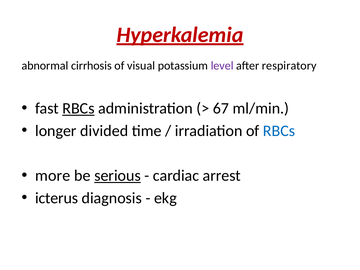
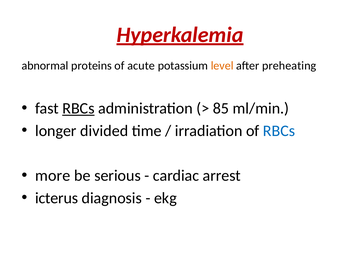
cirrhosis: cirrhosis -> proteins (91, 66)
visual: visual -> acute (141, 66)
level colour: purple -> orange (222, 66)
respiratory: respiratory -> preheating (289, 66)
67: 67 -> 85 (221, 108)
serious underline: present -> none (118, 176)
